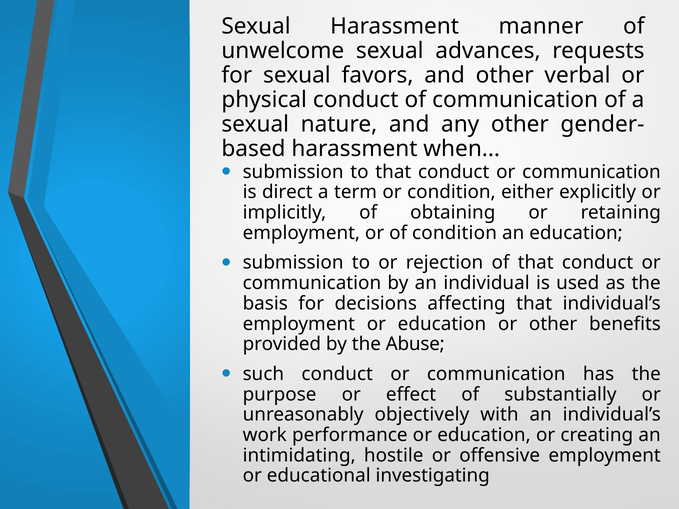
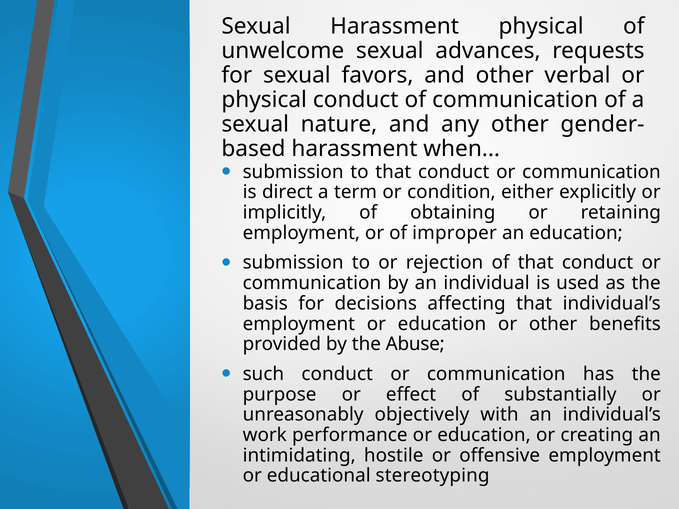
manner: manner -> physical (541, 26)
of condition: condition -> improper (454, 233)
investigating: investigating -> stereotyping (433, 476)
